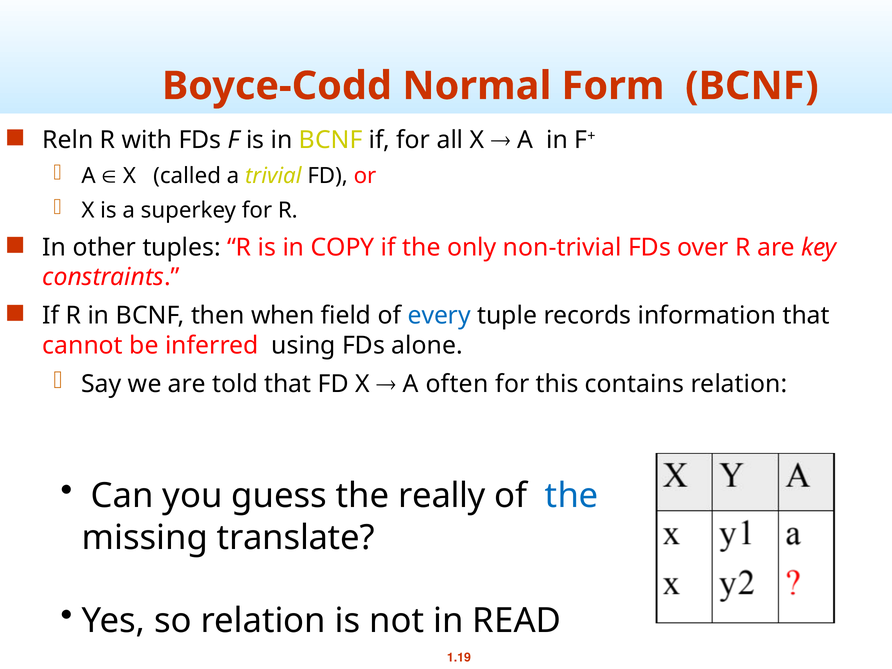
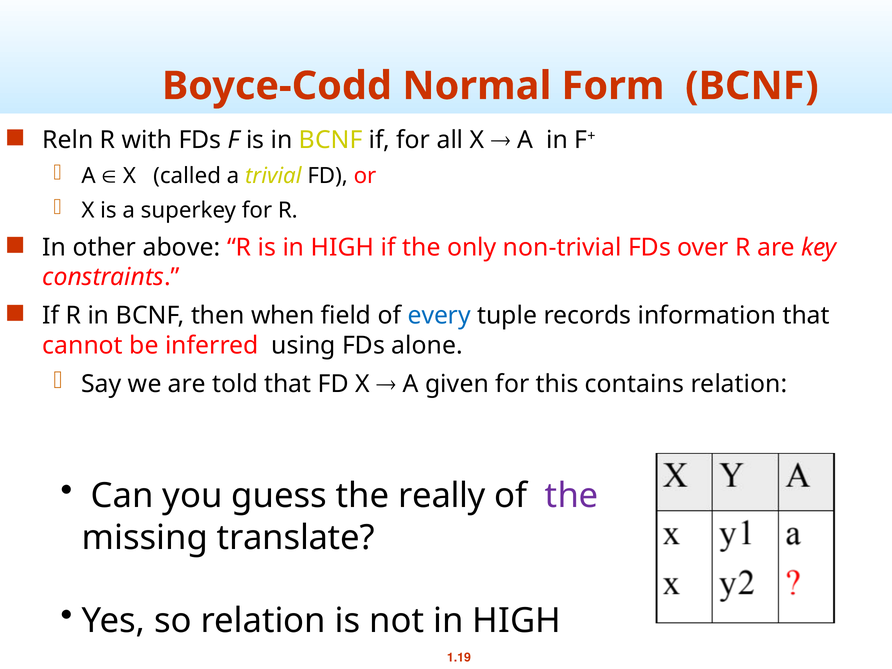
tuples: tuples -> above (182, 248)
is in COPY: COPY -> HIGH (343, 248)
often: often -> given (457, 384)
the colour: blue -> purple (572, 496)
not in READ: READ -> HIGH (517, 621)
